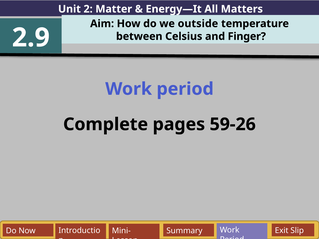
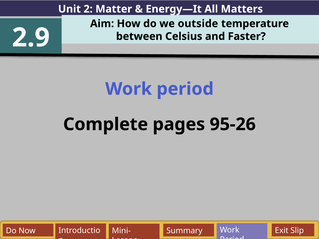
Finger: Finger -> Faster (247, 36)
59-26: 59-26 -> 95-26 (233, 124)
